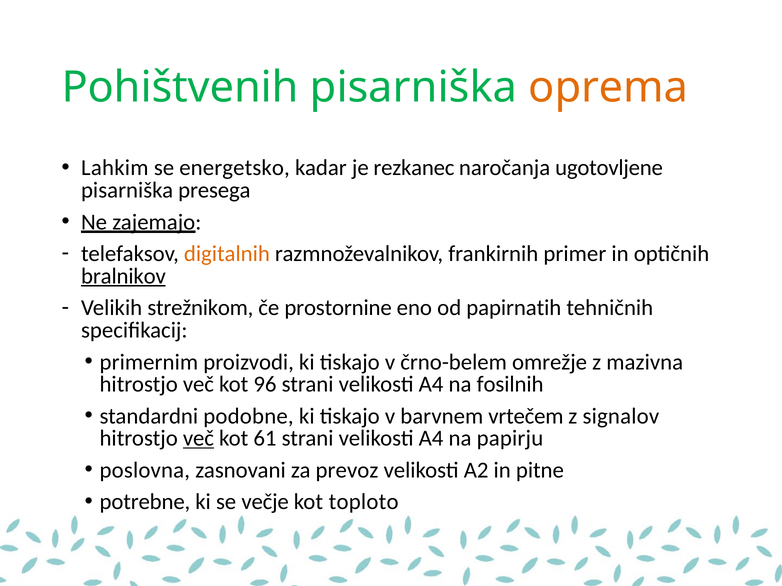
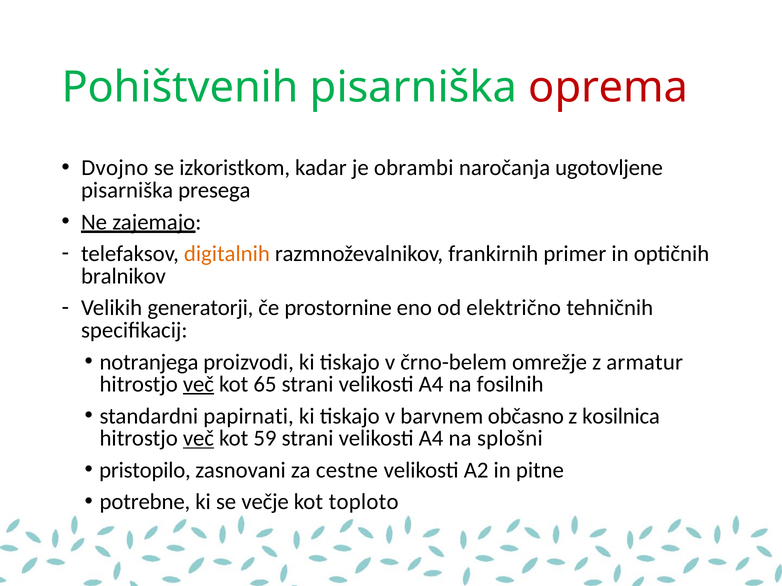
oprema colour: orange -> red (608, 88)
Lahkim: Lahkim -> Dvojno (115, 168)
energetsko: energetsko -> izkoristkom (235, 168)
rezkanec: rezkanec -> obrambi (414, 168)
bralnikov underline: present -> none (123, 276)
strežnikom: strežnikom -> generatorji (200, 308)
papirnatih: papirnatih -> električno (514, 308)
primernim: primernim -> notranjega (149, 362)
mazivna: mazivna -> armatur (645, 362)
več underline: none -> present (198, 384)
96: 96 -> 65 (265, 384)
podobne: podobne -> papirnati (249, 416)
vrtečem: vrtečem -> občasno (526, 416)
signalov: signalov -> kosilnica (621, 416)
61: 61 -> 59 (265, 439)
papirju: papirju -> splošni (510, 439)
poslovna: poslovna -> pristopilo (145, 470)
prevoz: prevoz -> cestne (347, 470)
